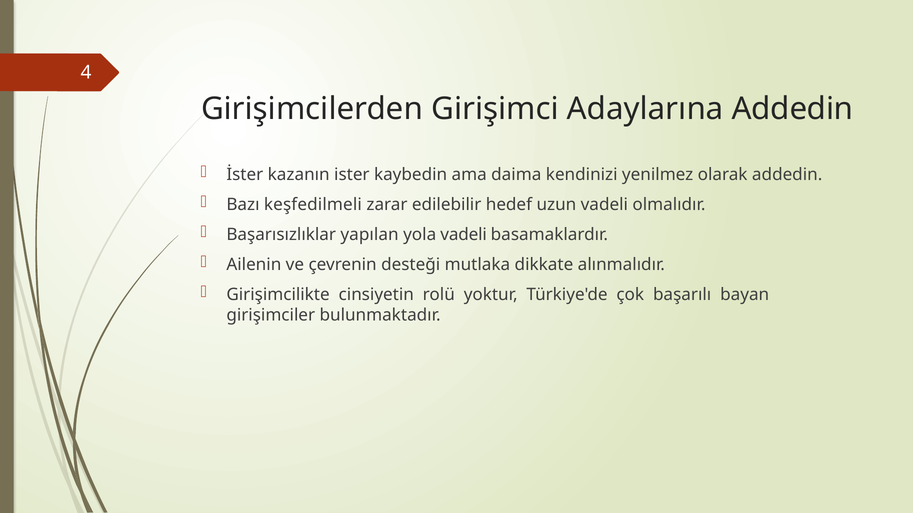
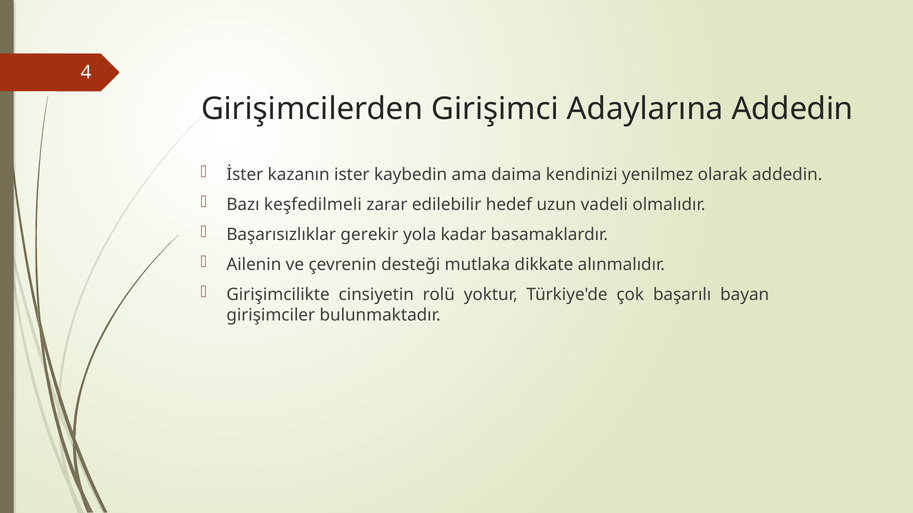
yapılan: yapılan -> gerekir (370, 235)
yola vadeli: vadeli -> kadar (464, 235)
